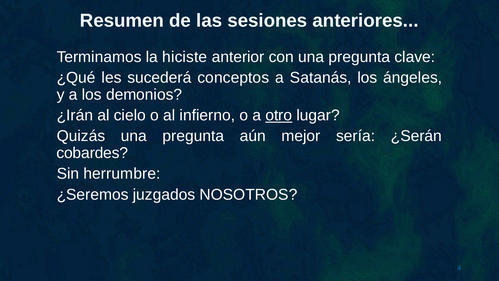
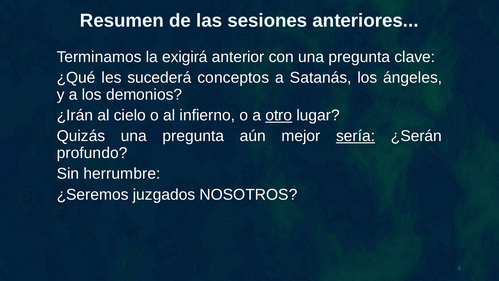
hiciste: hiciste -> exigirá (185, 57)
sería underline: none -> present (356, 136)
cobardes: cobardes -> profundo (92, 153)
